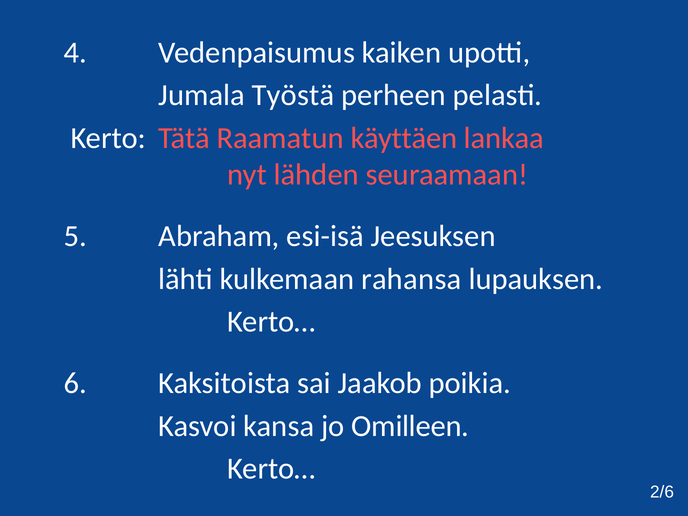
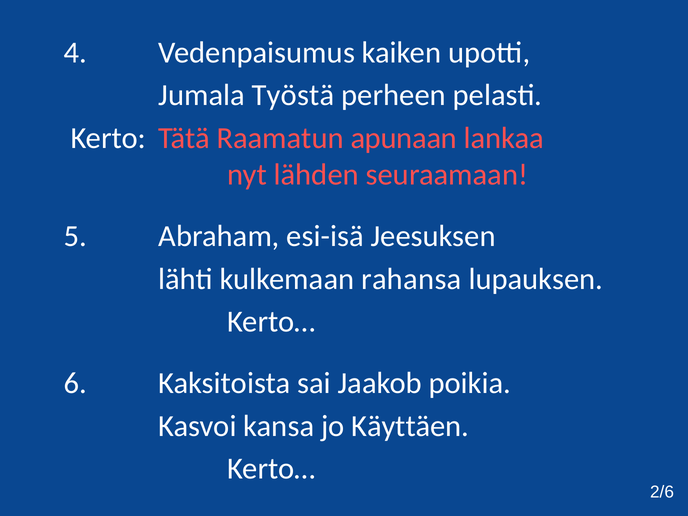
käyttäen: käyttäen -> apunaan (404, 138)
Omilleen: Omilleen -> Käyttäen (410, 426)
